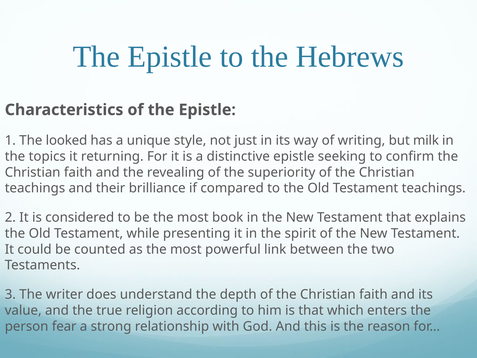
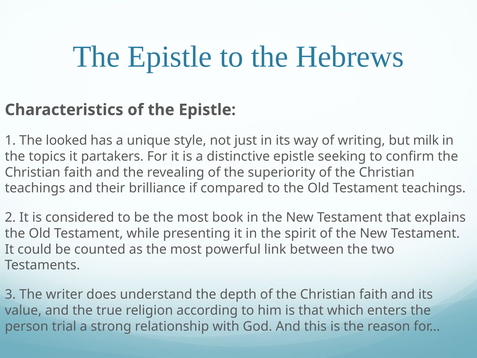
returning: returning -> partakers (112, 156)
fear: fear -> trial (64, 326)
